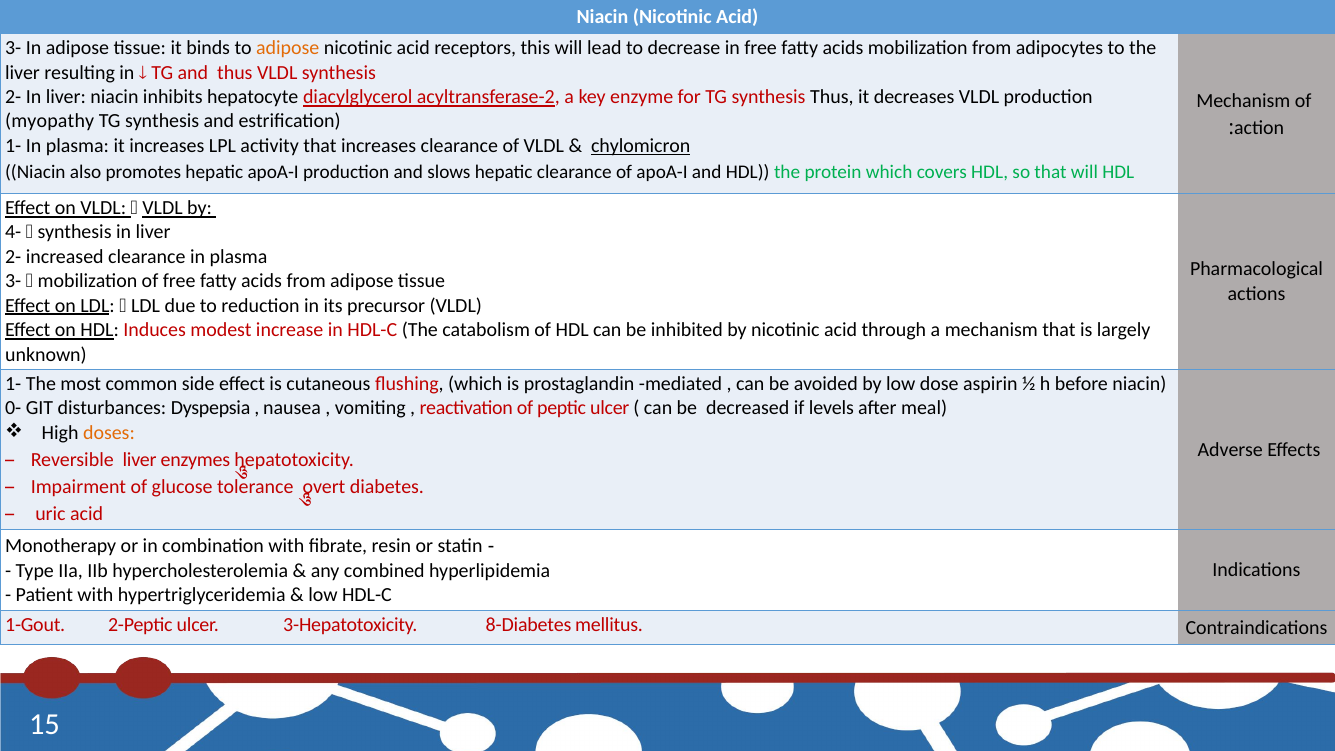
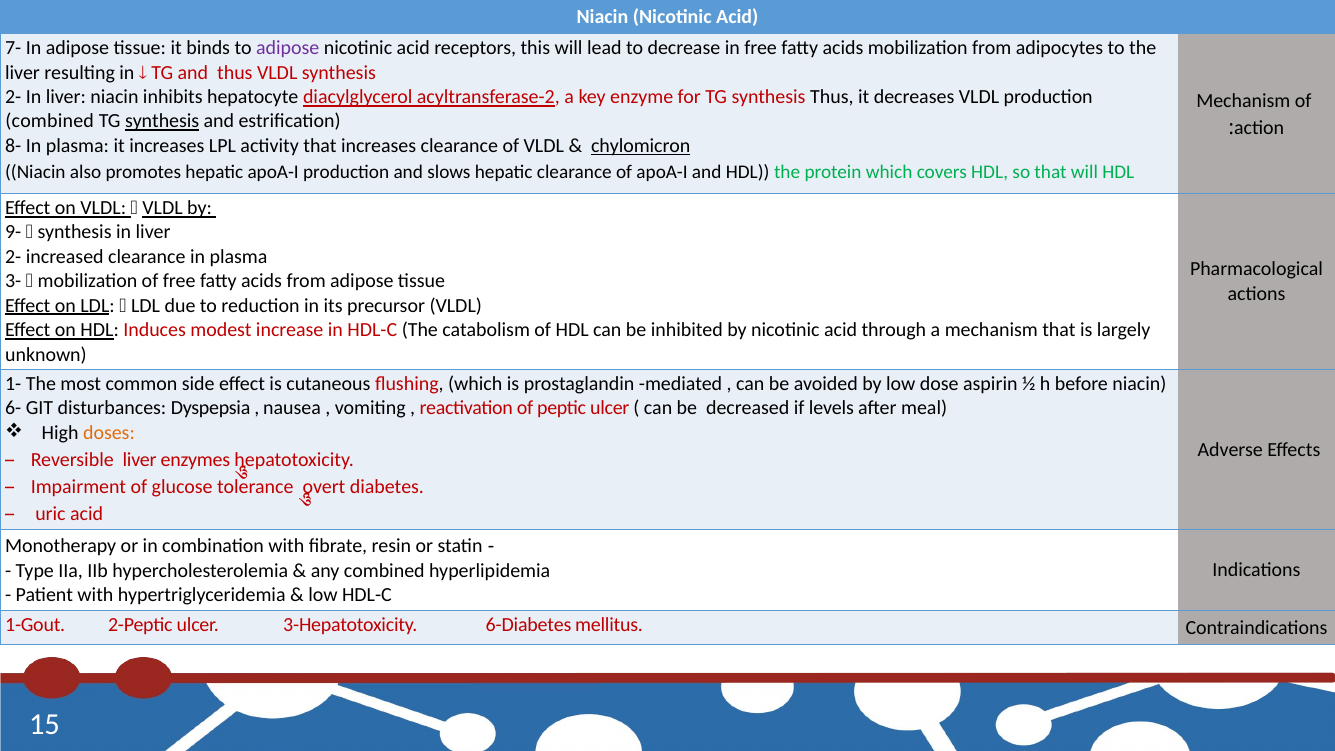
3-: 3- -> 7- (13, 48)
adipose colour: orange -> purple (288, 48)
myopathy: myopathy -> combined (50, 121)
synthesis underline: none -> present (162, 121)
1-: 1- -> 8- (13, 146)
4-: 4- -> 9- (13, 232)
0-: 0- -> 6- (13, 408)
8-Diabetes: 8-Diabetes -> 6-Diabetes (529, 625)
